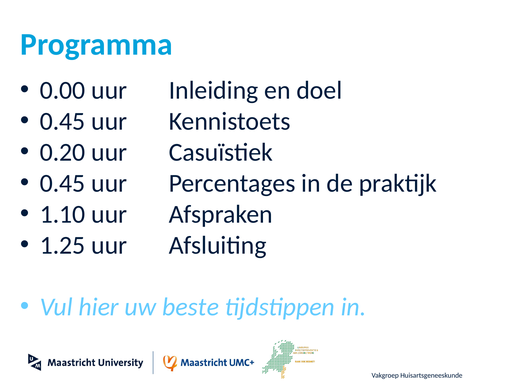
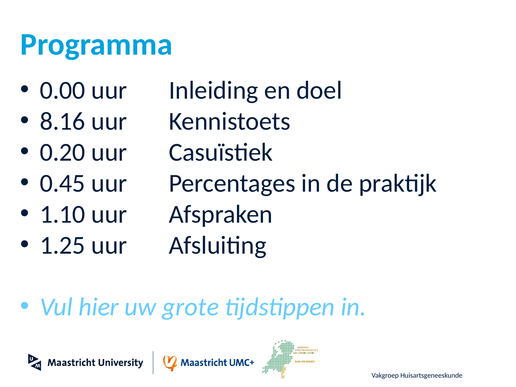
0.45: 0.45 -> 8.16 (62, 121)
beste: beste -> grote (191, 307)
